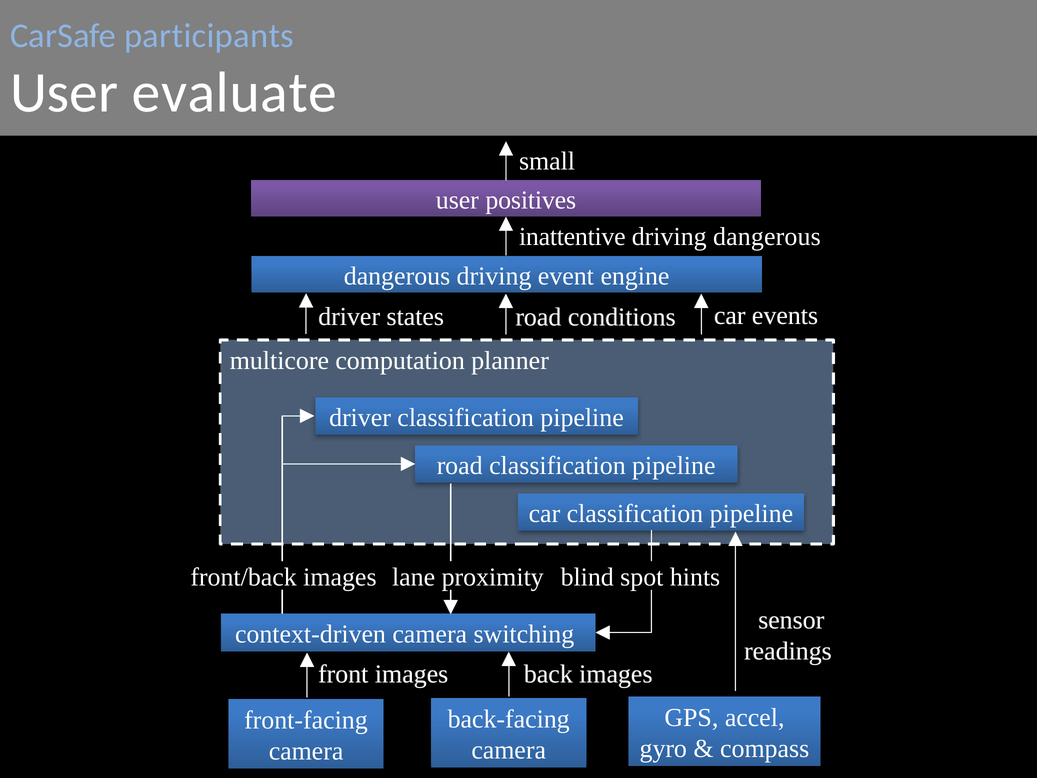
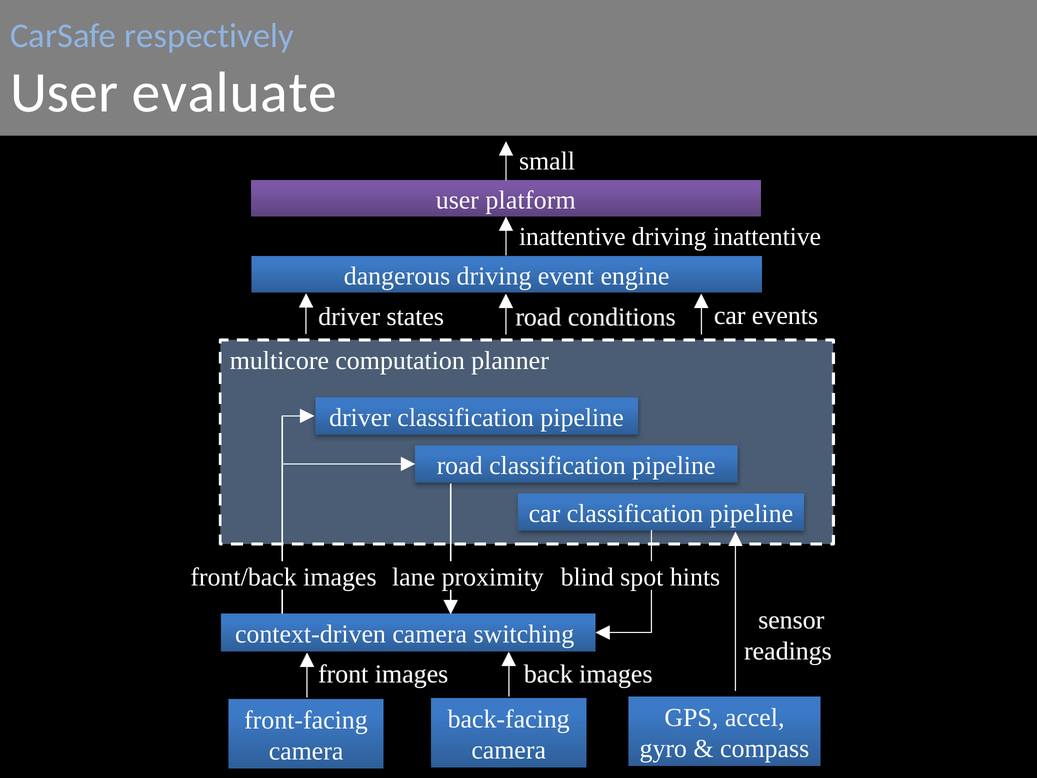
participants: participants -> respectively (209, 36)
positives: positives -> platform (531, 200)
driving dangerous: dangerous -> inattentive (767, 237)
